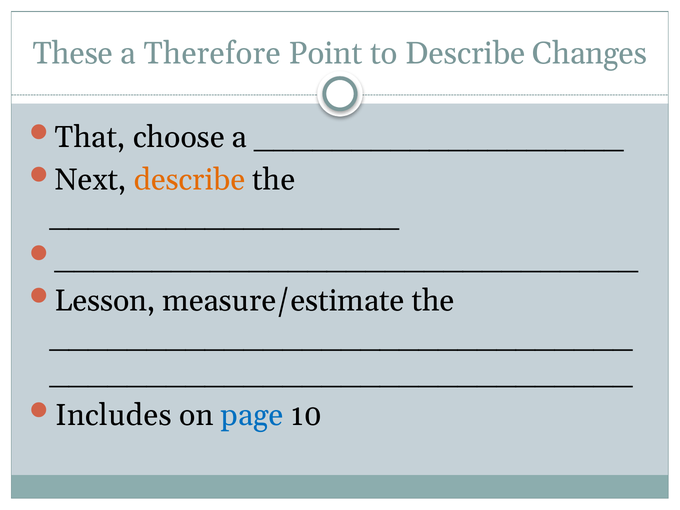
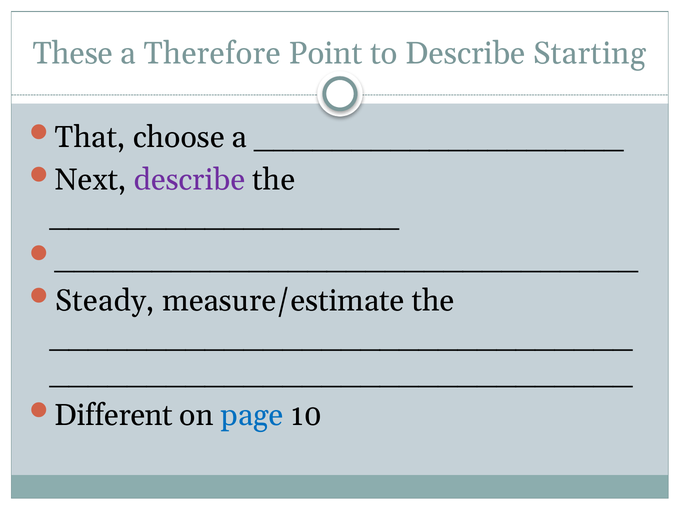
Changes: Changes -> Starting (590, 54)
describe colour: orange -> purple (189, 180)
Lesson: Lesson -> Steady (105, 301)
Includes: Includes -> Different (114, 416)
